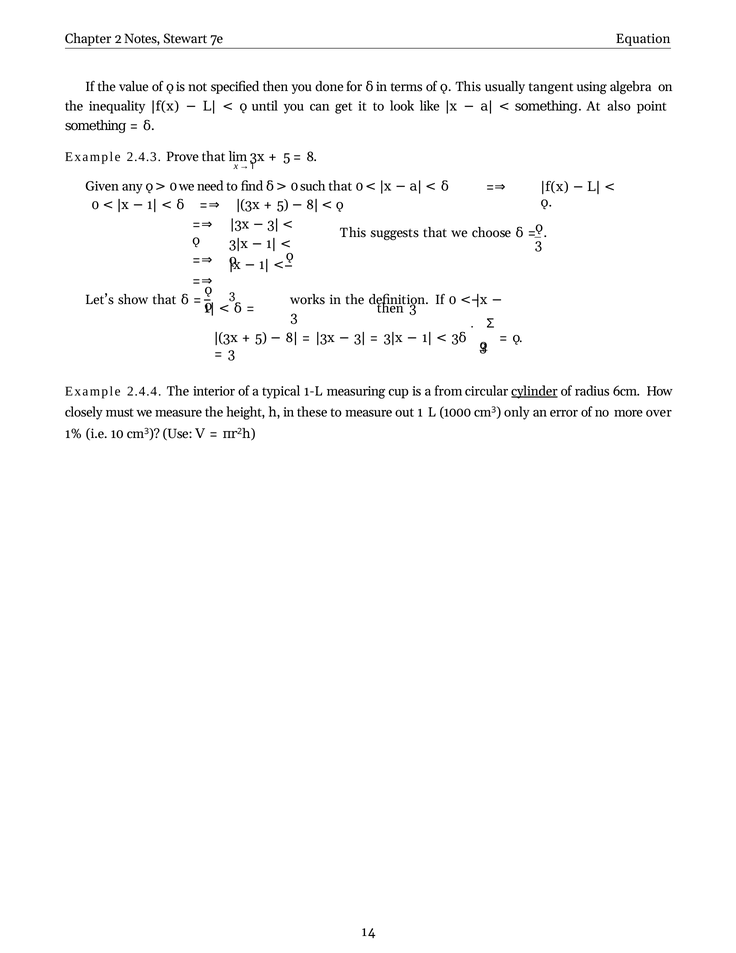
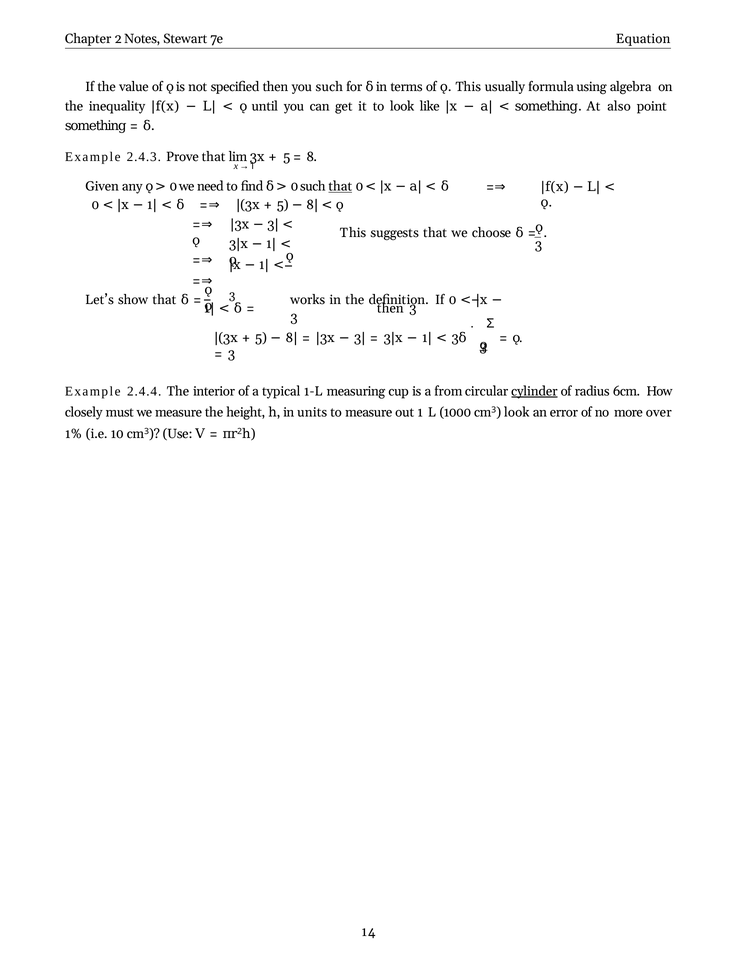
you done: done -> such (329, 87)
tangent: tangent -> formula (551, 87)
that underline: none -> present (340, 187)
these: these -> units (312, 412)
cm3 only: only -> look (517, 412)
